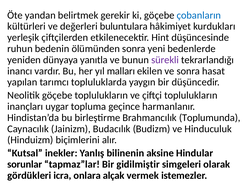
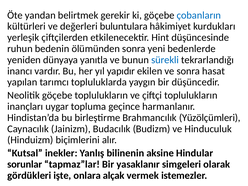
sürekli colour: purple -> blue (165, 60)
malları: malları -> yapıdır (121, 71)
Toplumunda: Toplumunda -> Yüzölçümleri (210, 118)
gidilmiştir: gidilmiştir -> yasaklanır (138, 164)
icra: icra -> işte (62, 175)
